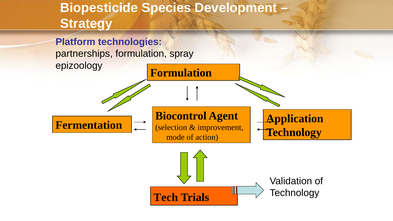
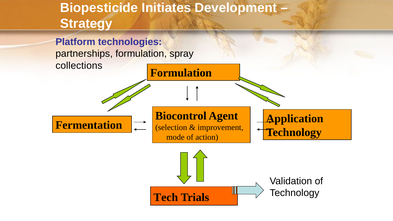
Species: Species -> Initiates (166, 8)
epizoology: epizoology -> collections (79, 66)
